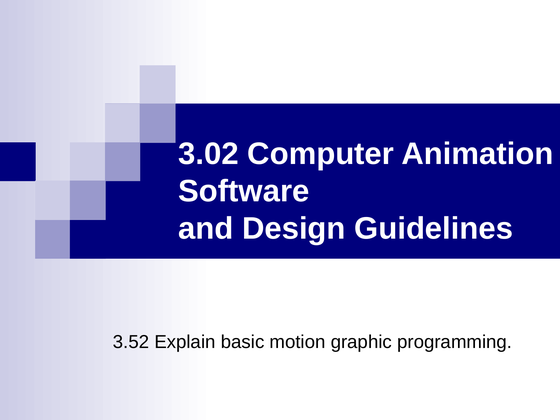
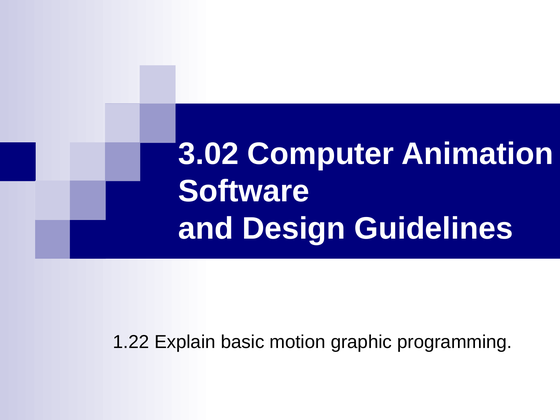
3.52: 3.52 -> 1.22 (131, 342)
